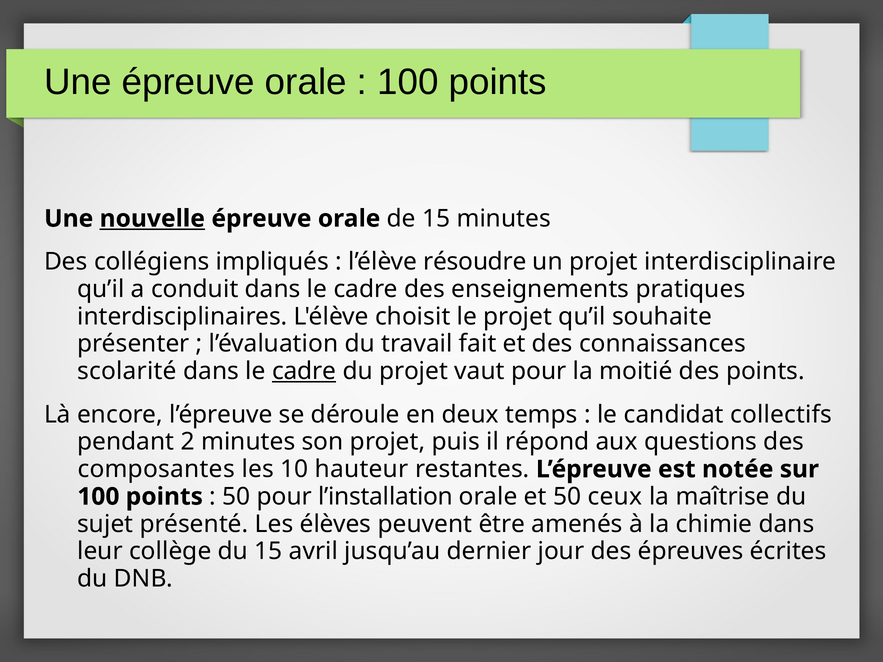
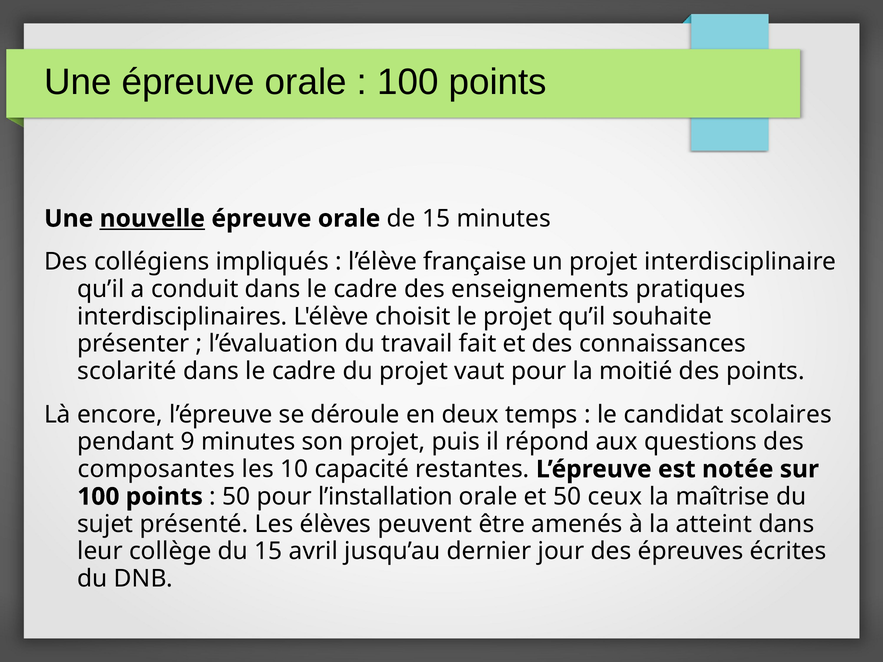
résoudre: résoudre -> française (475, 262)
cadre underline: present -> none (304, 371)
collectifs: collectifs -> scolaires (781, 415)
2: 2 -> 9 (188, 442)
hauteur: hauteur -> capacité (362, 469)
chimie: chimie -> atteint (714, 524)
